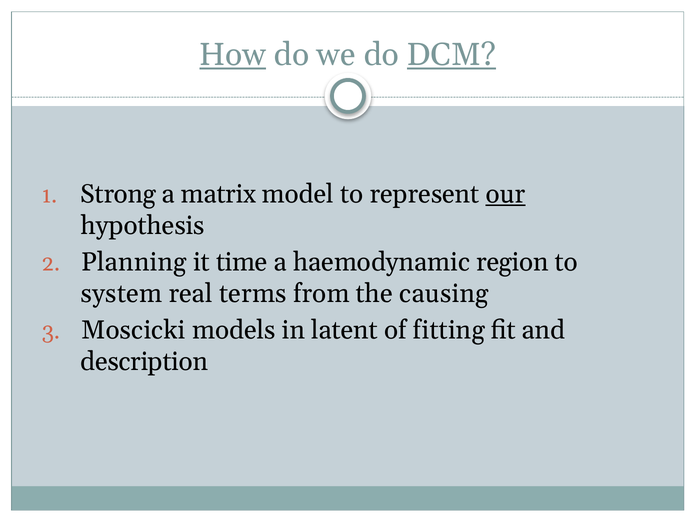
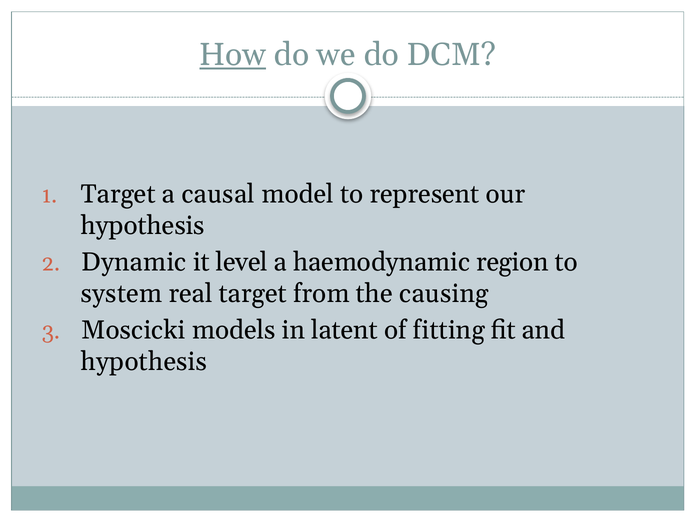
DCM underline: present -> none (451, 55)
Strong: Strong -> Target (118, 194)
matrix: matrix -> causal (218, 194)
our underline: present -> none (506, 194)
Planning: Planning -> Dynamic (134, 262)
time: time -> level (242, 262)
real terms: terms -> target (253, 294)
description: description -> hypothesis (144, 361)
